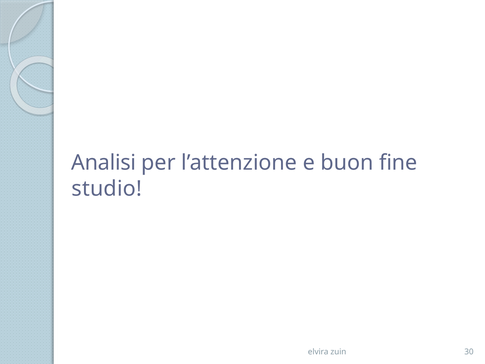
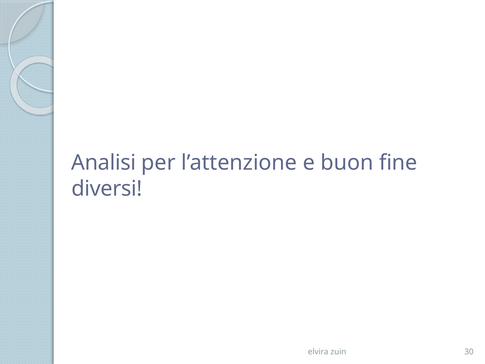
studio: studio -> diversi (107, 188)
